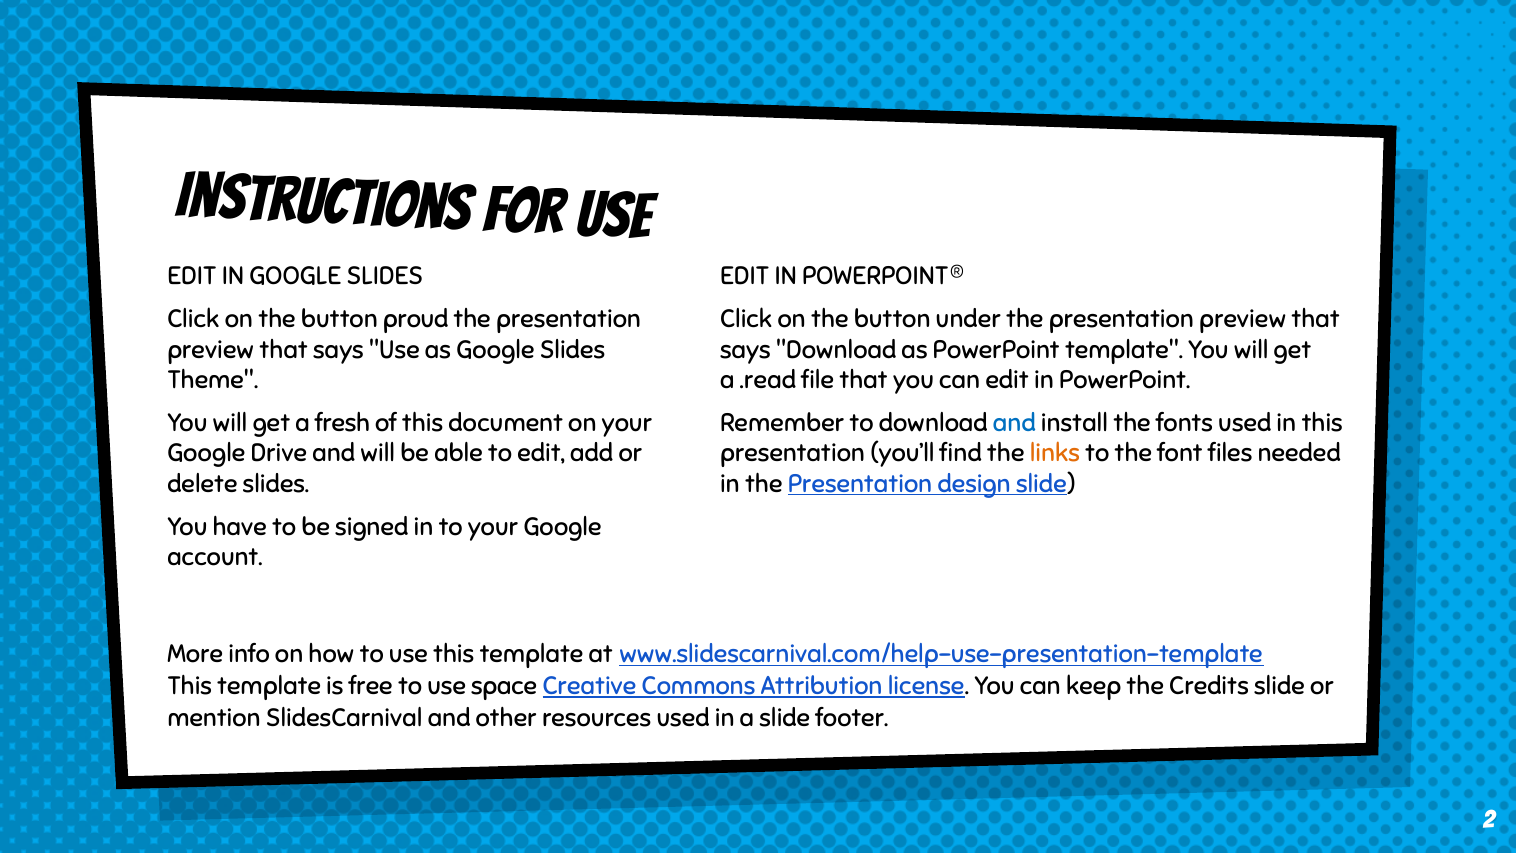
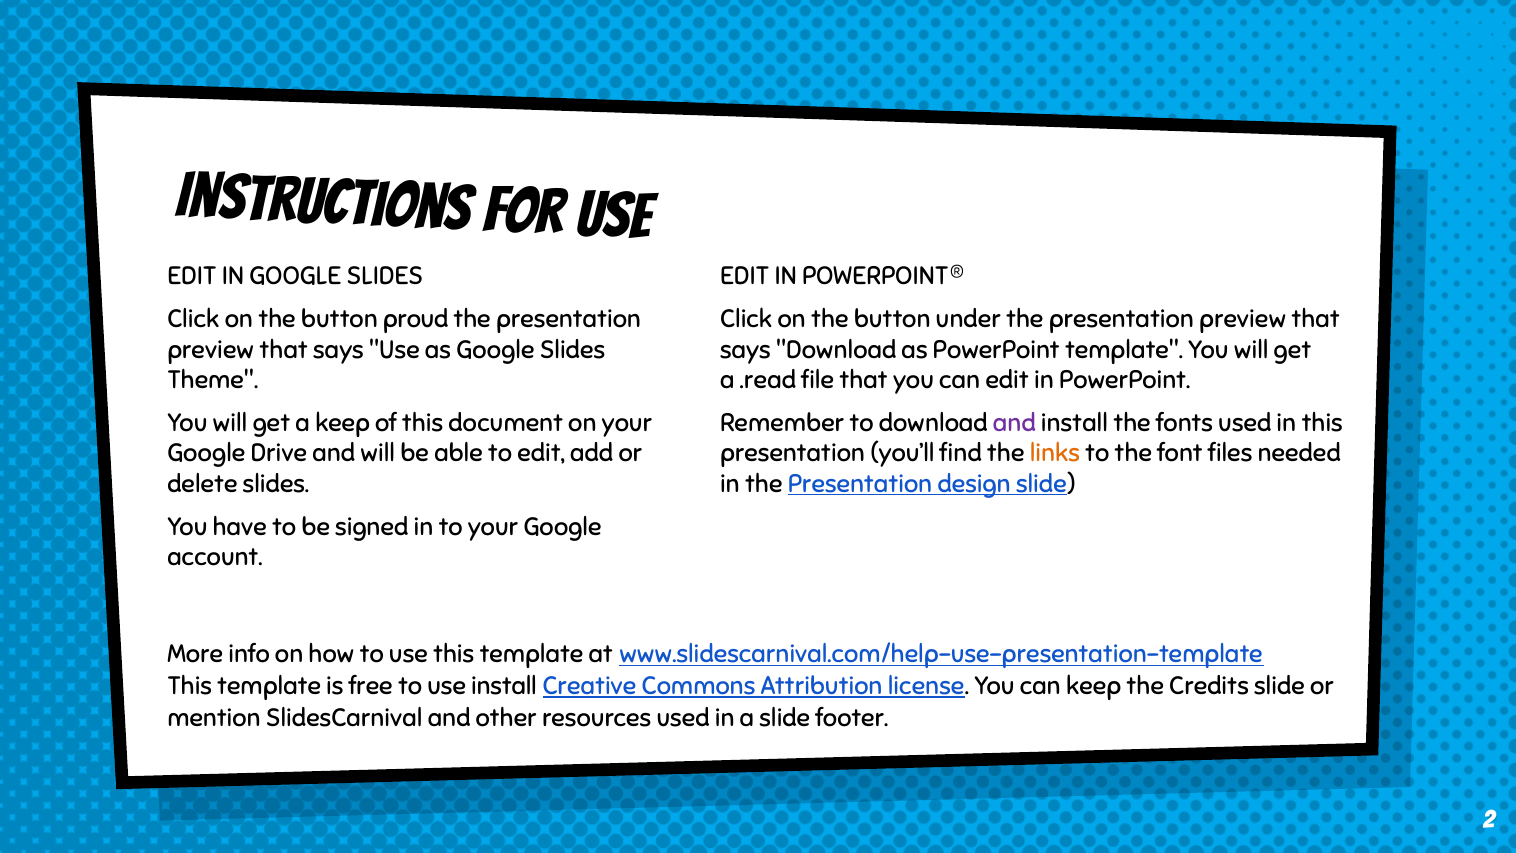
a fresh: fresh -> keep (343, 423)
and colour: blue -> purple (1014, 423)
use space: space -> install (504, 686)
